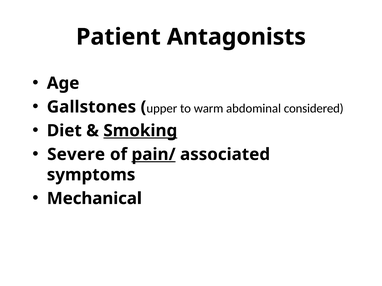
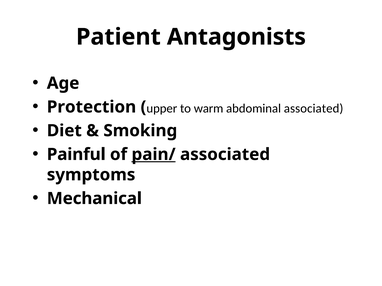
Gallstones: Gallstones -> Protection (91, 107)
abdominal considered: considered -> associated (314, 109)
Smoking underline: present -> none (140, 131)
Severe: Severe -> Painful (76, 155)
